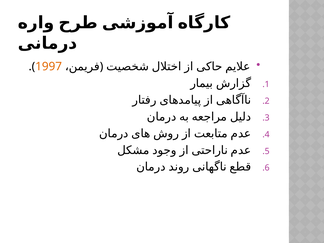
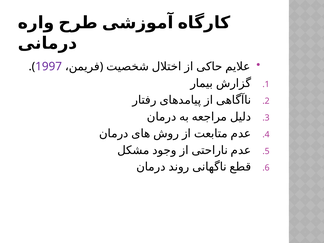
1997 colour: orange -> purple (49, 66)
